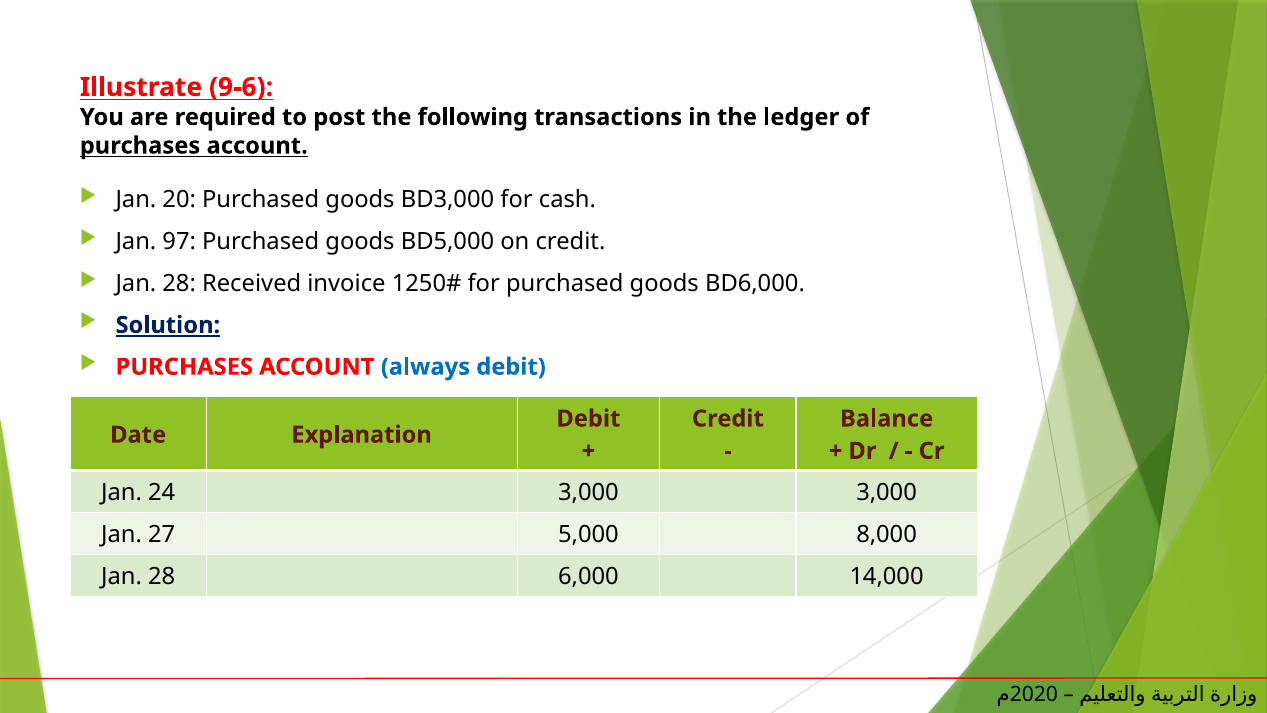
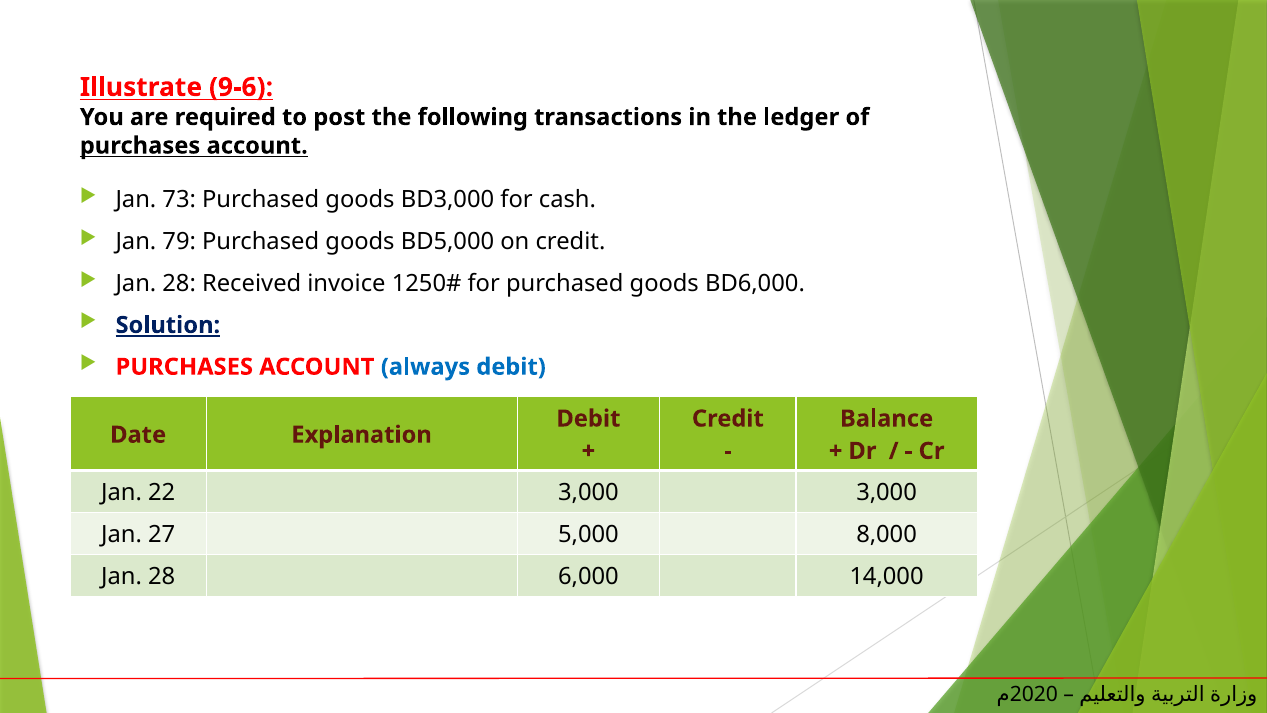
20: 20 -> 73 (179, 200)
97: 97 -> 79 (179, 242)
24: 24 -> 22 (162, 493)
